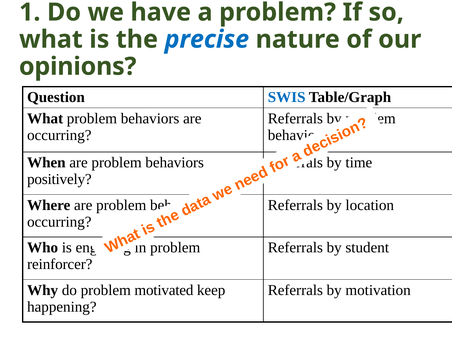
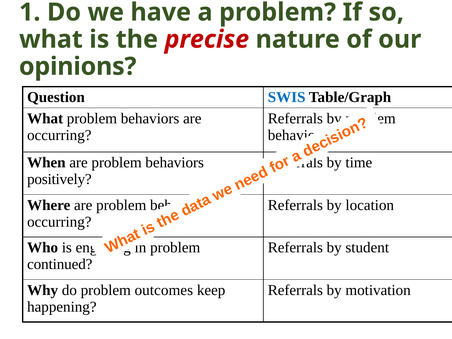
precise colour: blue -> red (207, 39)
reinforcer: reinforcer -> continued (60, 264)
motivated: motivated -> outcomes (164, 290)
